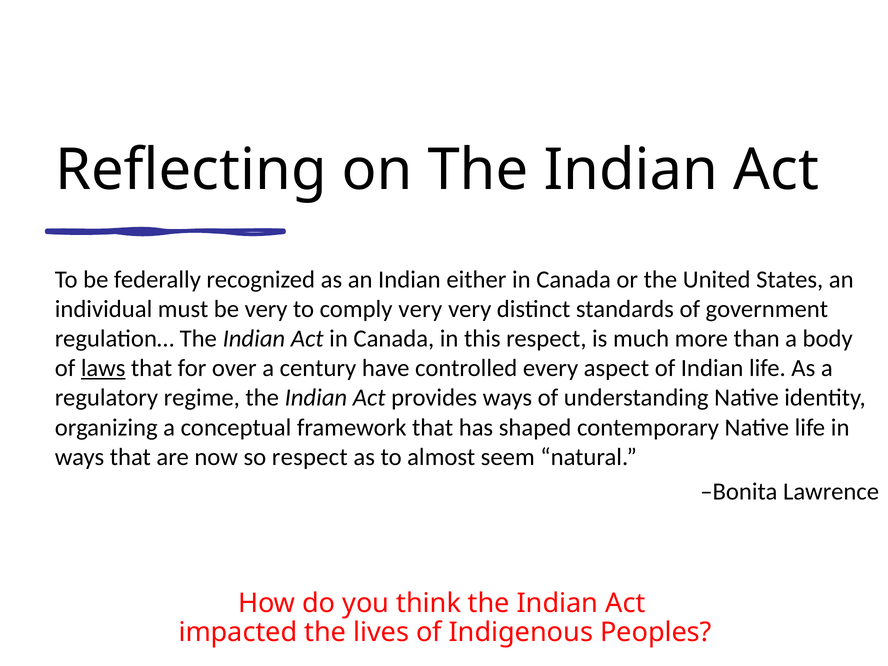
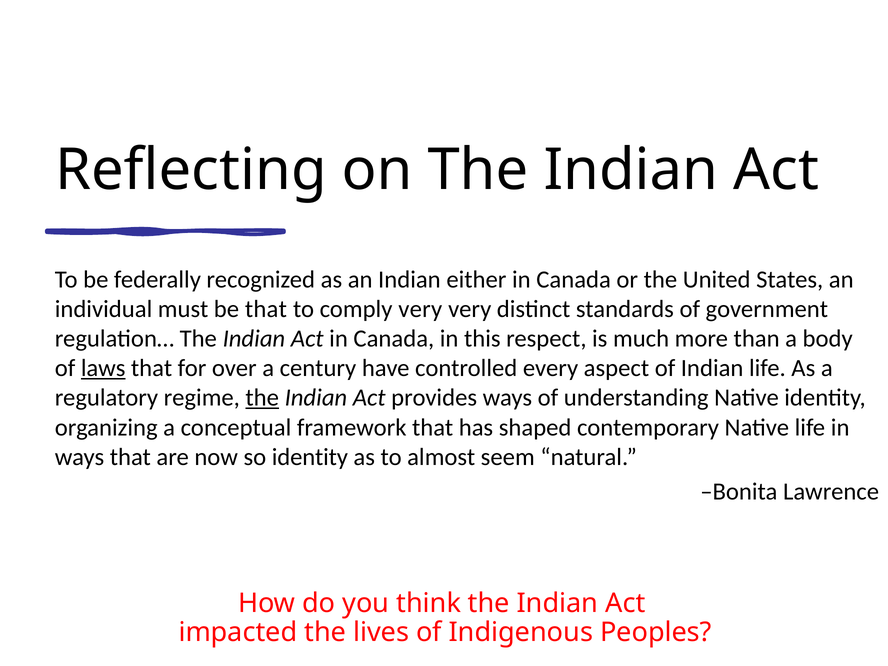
be very: very -> that (266, 309)
the underline: none -> present (262, 398)
so respect: respect -> identity (310, 457)
